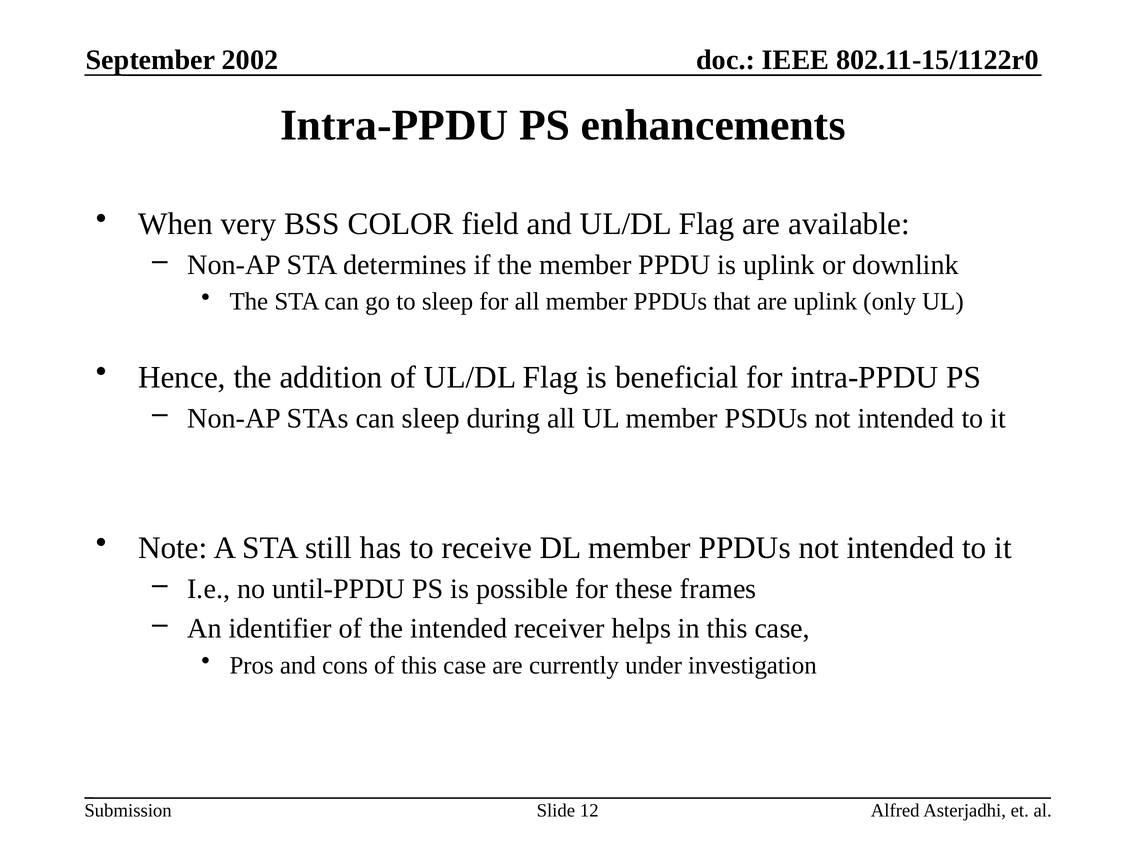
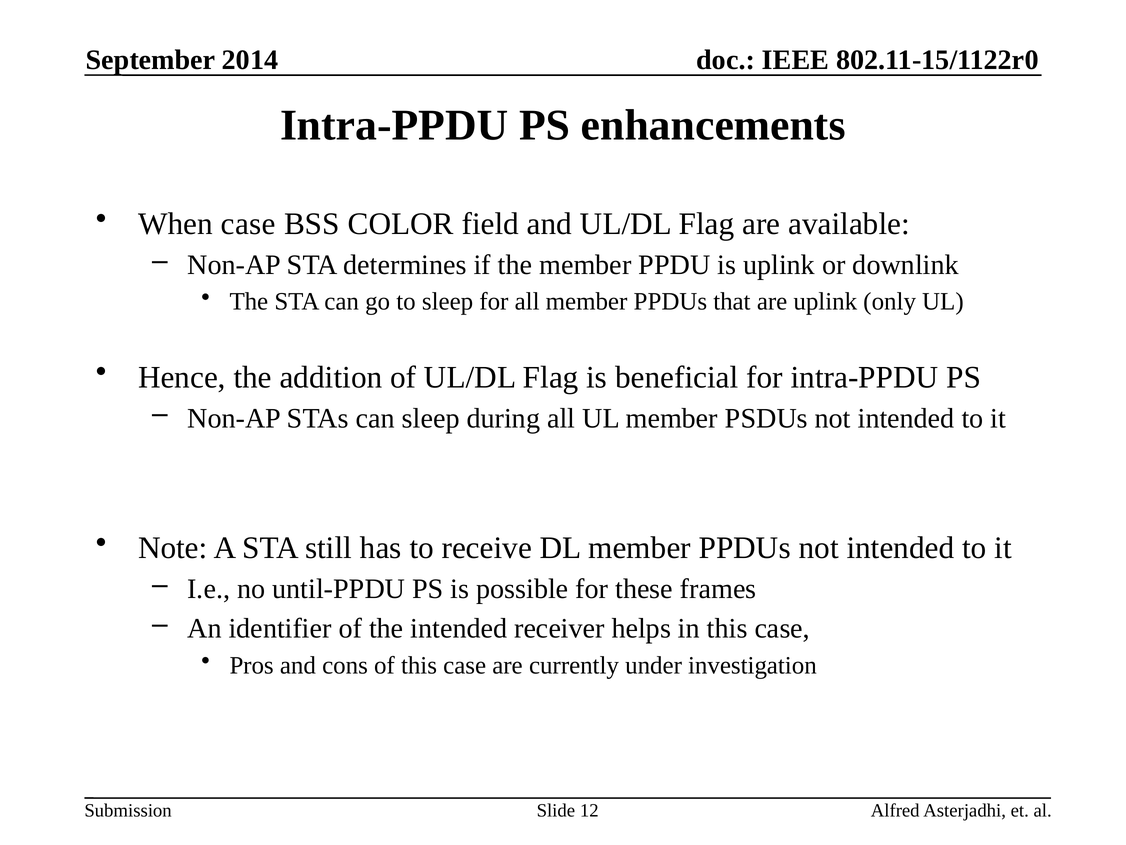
2002: 2002 -> 2014 (250, 60)
When very: very -> case (248, 224)
